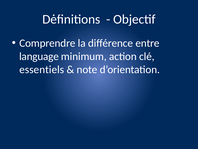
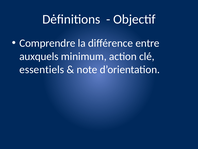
language: language -> auxquels (39, 56)
